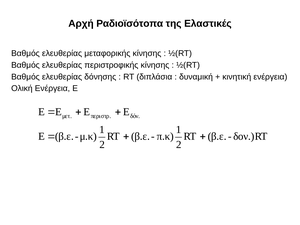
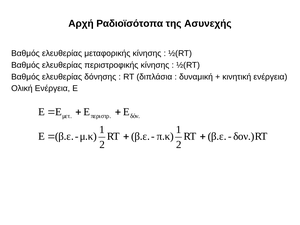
Ελαστικές: Ελαστικές -> Ασυνεχής (208, 24)
